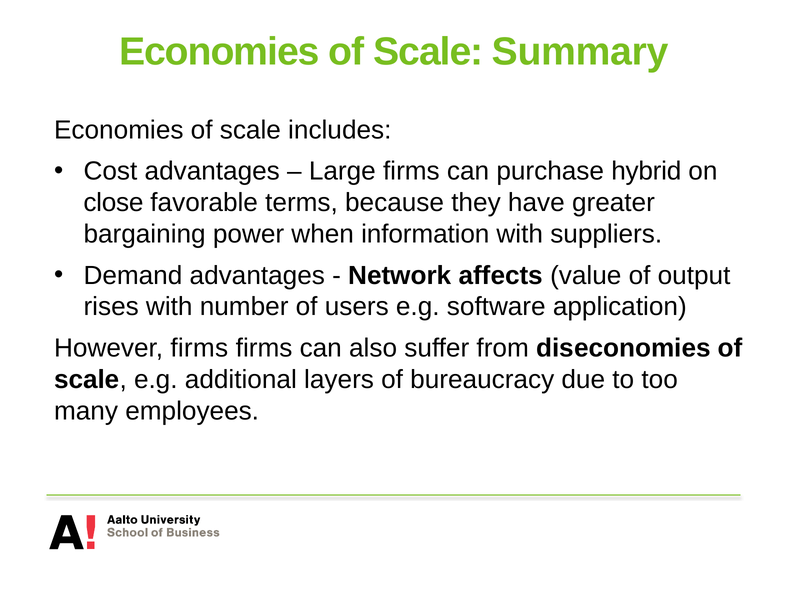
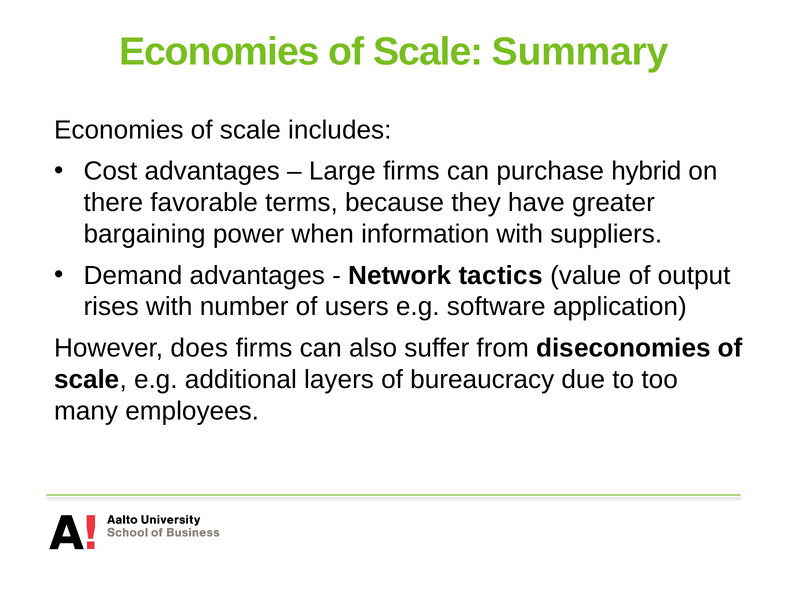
close: close -> there (113, 203)
affects: affects -> tactics (501, 275)
However firms: firms -> does (199, 348)
